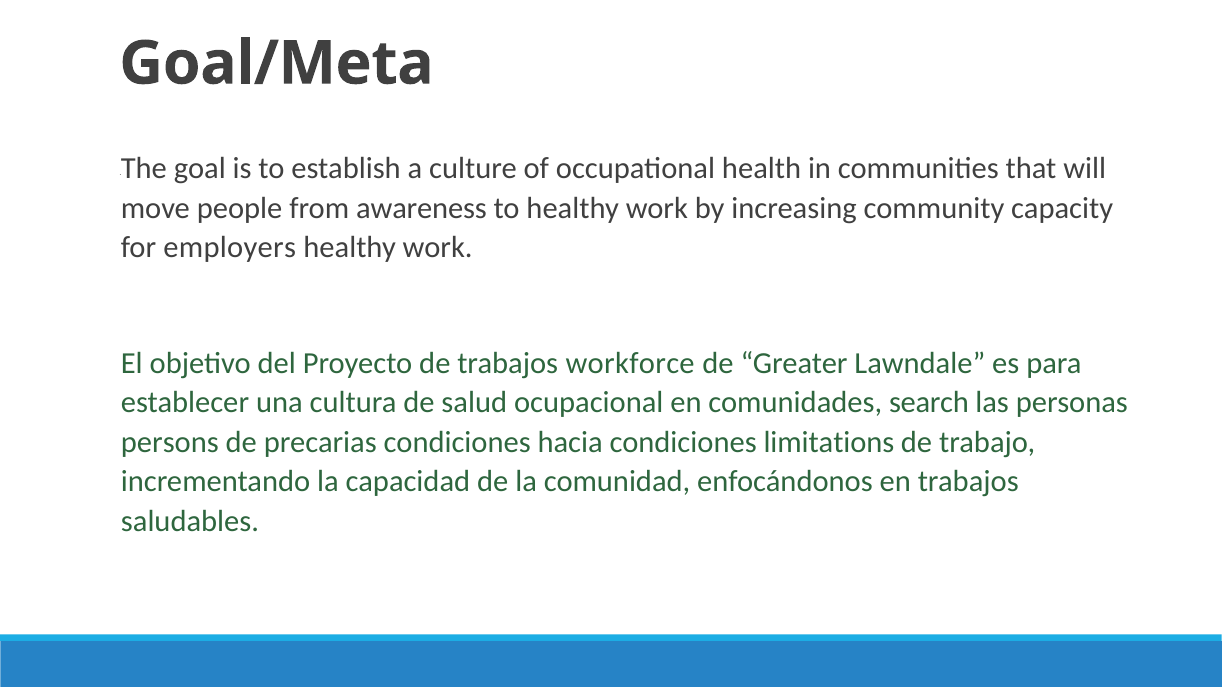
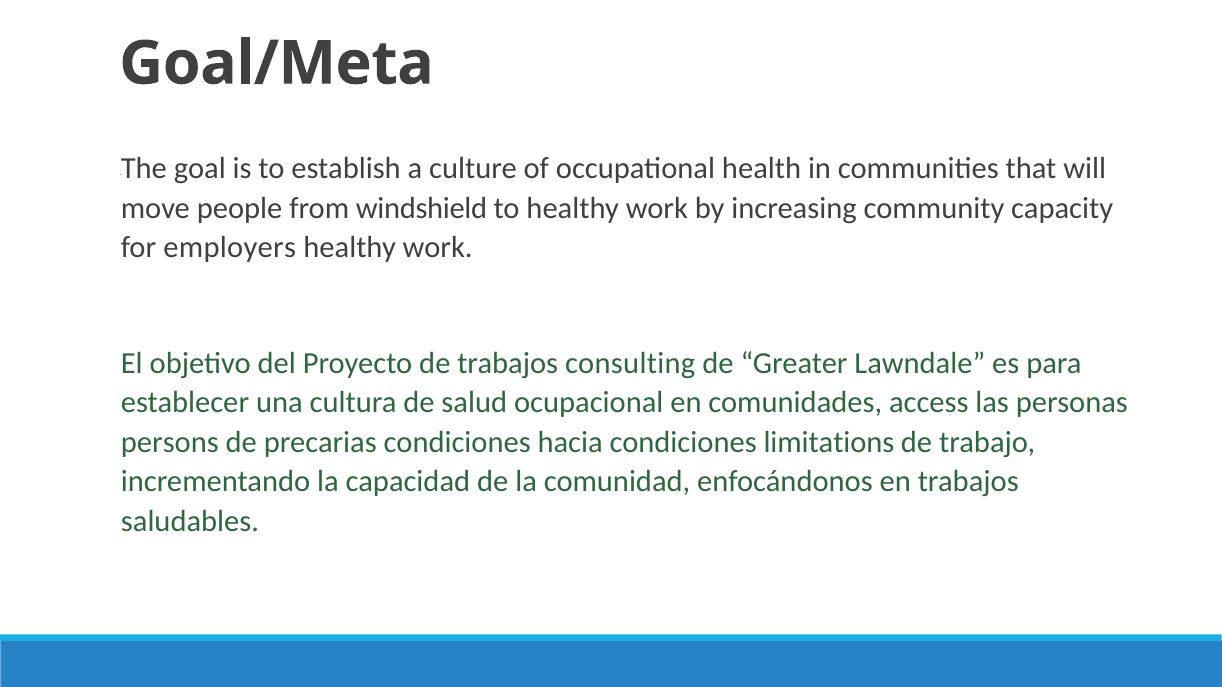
awareness: awareness -> windshield (422, 208)
workforce: workforce -> consulting (630, 363)
search: search -> access (929, 403)
